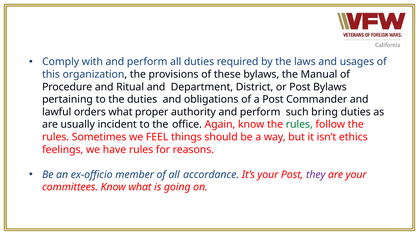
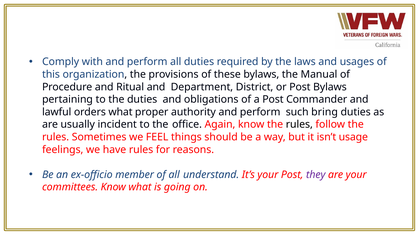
rules colour: green -> black (299, 125)
ethics: ethics -> usage (353, 137)
accordance: accordance -> understand (211, 175)
